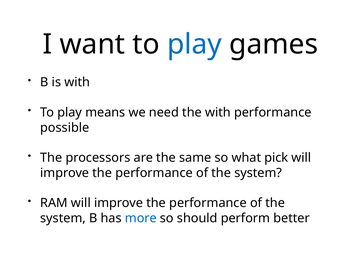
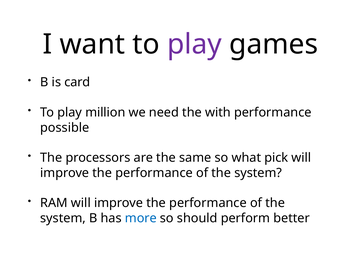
play colour: blue -> purple (194, 44)
is with: with -> card (77, 82)
means: means -> million (105, 112)
